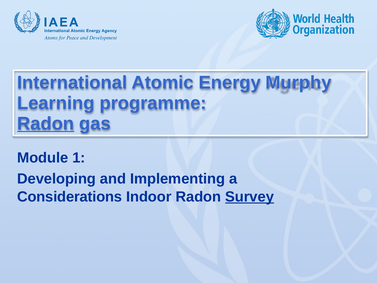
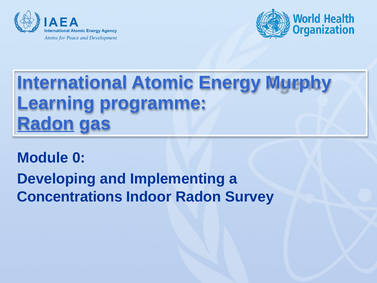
1: 1 -> 0 (79, 158)
Considerations: Considerations -> Concentrations (70, 196)
Survey underline: present -> none (250, 196)
